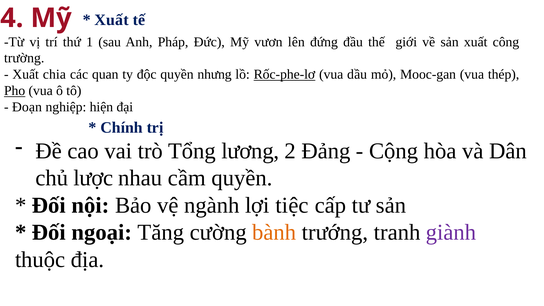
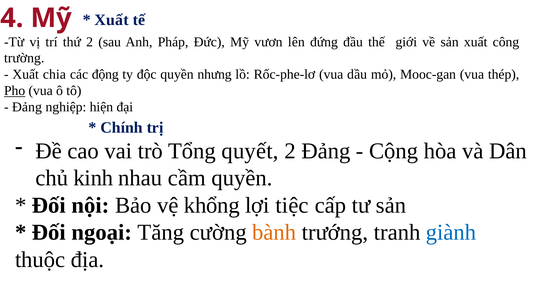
thứ 1: 1 -> 2 (90, 42)
quan: quan -> động (105, 74)
Rốc-phe-lơ underline: present -> none (284, 74)
Đoạn: Đoạn -> Đảng (27, 107)
lương: lương -> quyết (250, 151)
lược: lược -> kinh (93, 178)
ngành: ngành -> khổng (212, 205)
giành colour: purple -> blue (451, 232)
